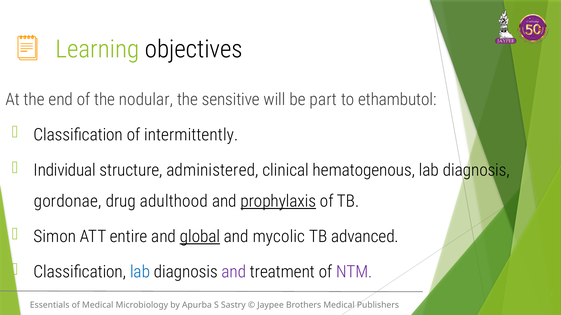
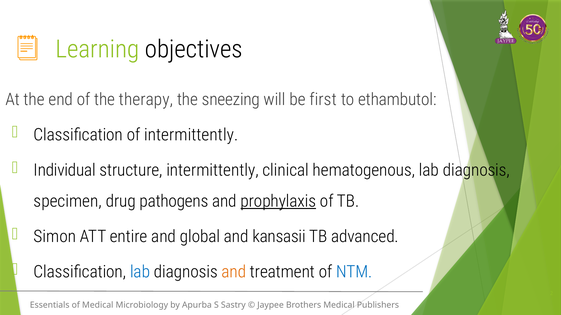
nodular: nodular -> therapy (146, 100)
sensitive: sensitive -> sneezing (231, 100)
part: part -> first (323, 100)
structure administered: administered -> intermittently (212, 171)
gordonae: gordonae -> specimen (68, 201)
adulthood: adulthood -> pathogens (174, 201)
global underline: present -> none (200, 237)
mycolic: mycolic -> kansasii (279, 237)
and colour: purple -> orange (234, 272)
NTM colour: purple -> blue (354, 272)
